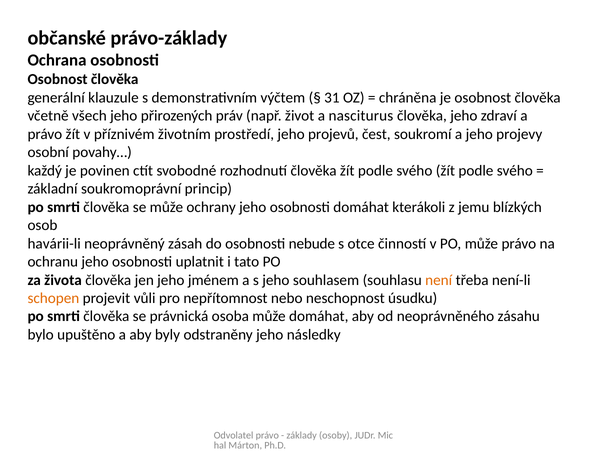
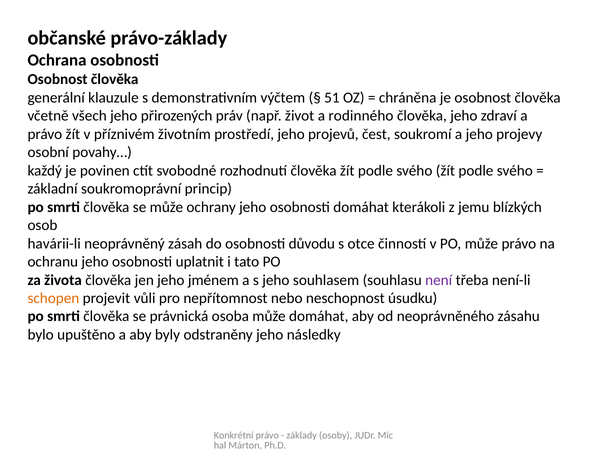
31: 31 -> 51 (332, 98)
nasciturus: nasciturus -> rodinného (361, 116)
nebude: nebude -> důvodu (312, 244)
není colour: orange -> purple (439, 280)
Odvolatel: Odvolatel -> Konkrétní (234, 435)
